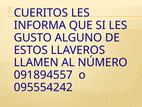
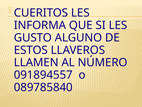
095554242: 095554242 -> 089785840 (43, 87)
